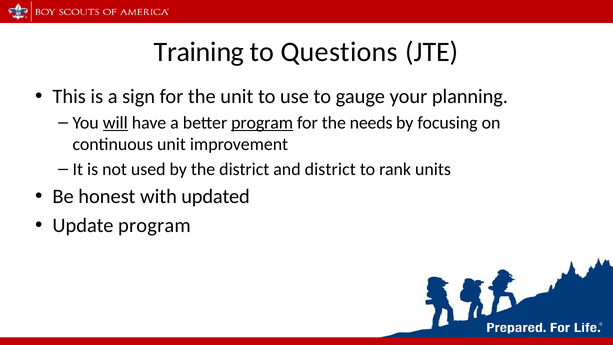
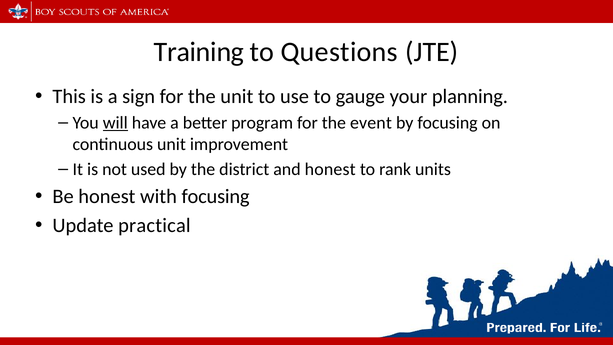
program underline: present -> none (262, 123)
needs: needs -> event (371, 123)
and district: district -> honest (330, 169)
with updated: updated -> focusing (216, 197)
Update program: program -> practical (154, 225)
